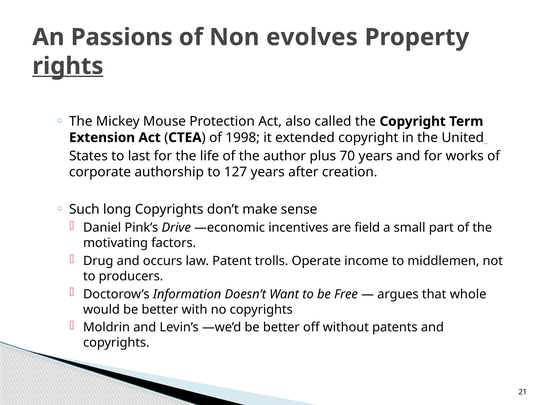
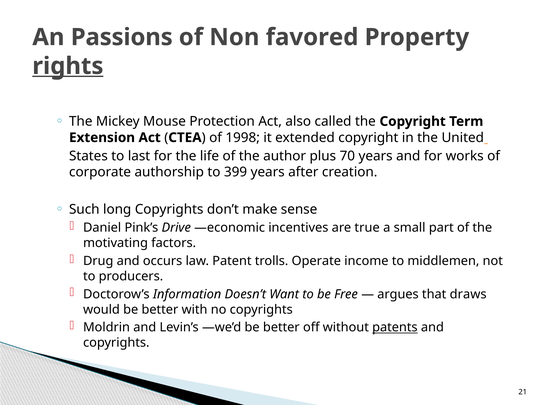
evolves: evolves -> favored (312, 37)
127: 127 -> 399 (236, 172)
field: field -> true (367, 228)
whole: whole -> draws (468, 294)
patents underline: none -> present (395, 327)
